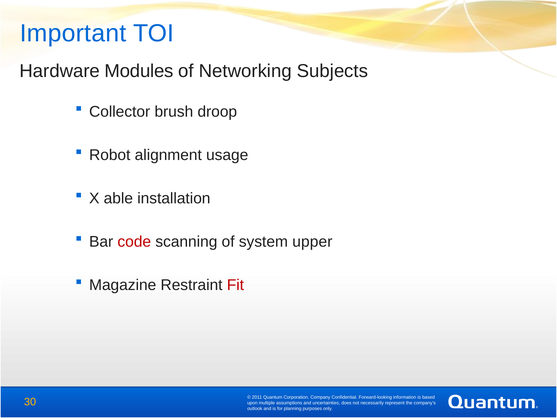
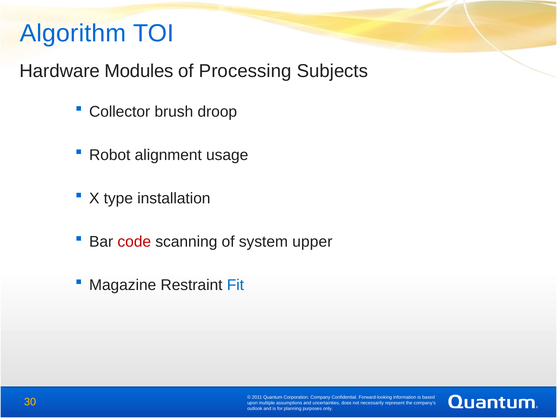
Important: Important -> Algorithm (73, 33)
Networking: Networking -> Processing (245, 71)
able: able -> type (118, 198)
Fit colour: red -> blue (235, 285)
